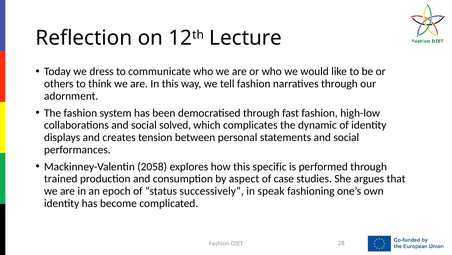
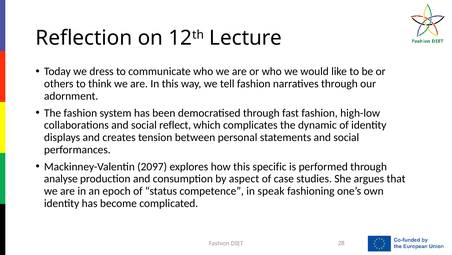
solved: solved -> reflect (175, 125)
2058: 2058 -> 2097 (152, 166)
trained: trained -> analyse (61, 178)
successively: successively -> competence (212, 191)
